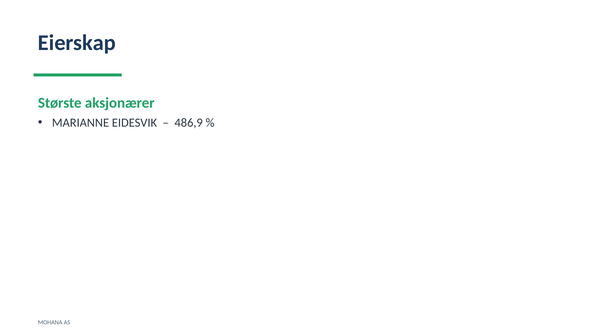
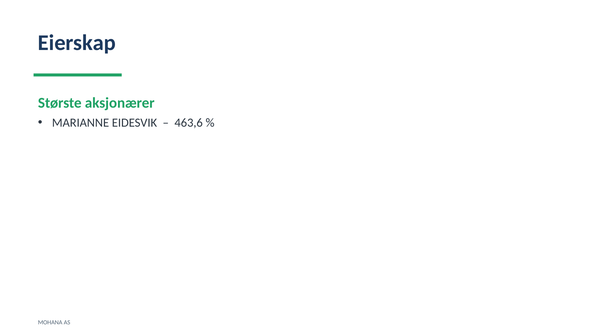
486,9: 486,9 -> 463,6 (189, 123)
